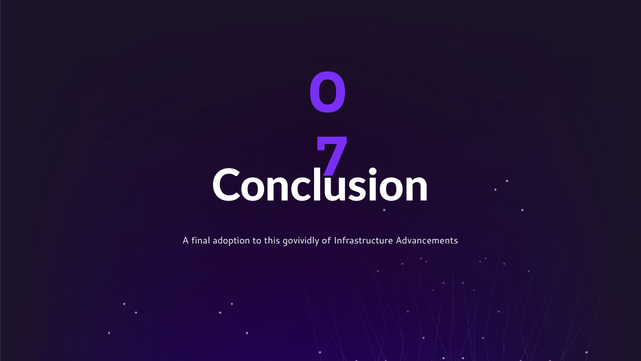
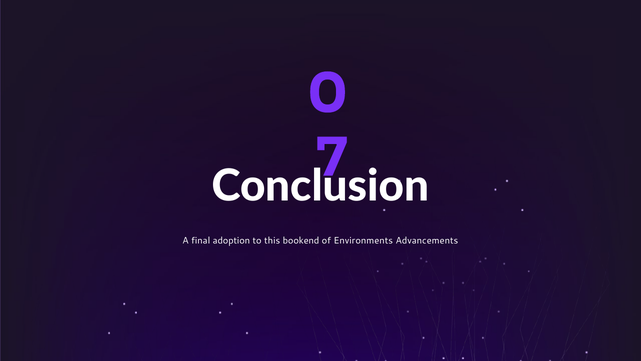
govividly: govividly -> bookend (301, 241)
Infrastructure: Infrastructure -> Environments (363, 241)
